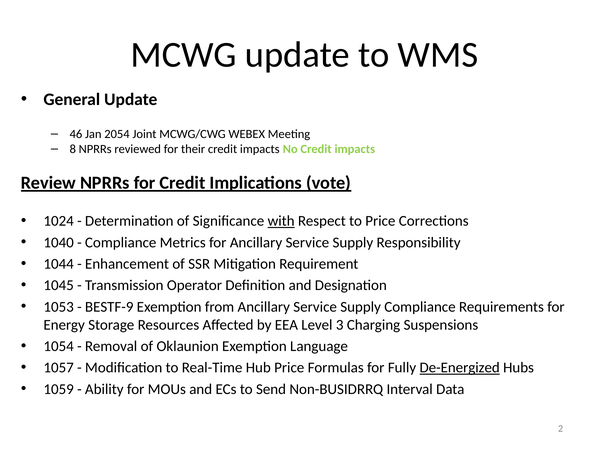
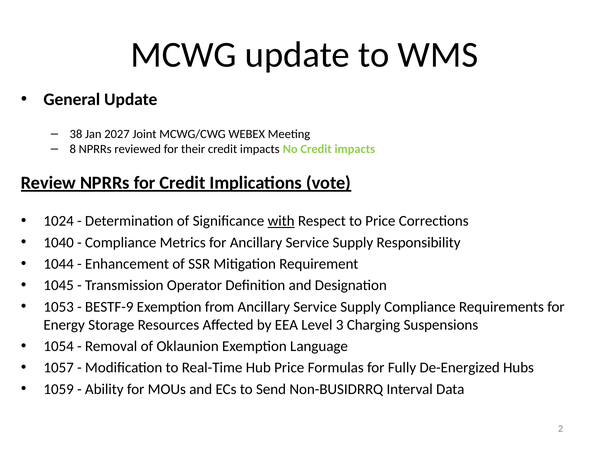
46: 46 -> 38 (76, 134)
2054: 2054 -> 2027 (117, 134)
De-Energized underline: present -> none (460, 368)
